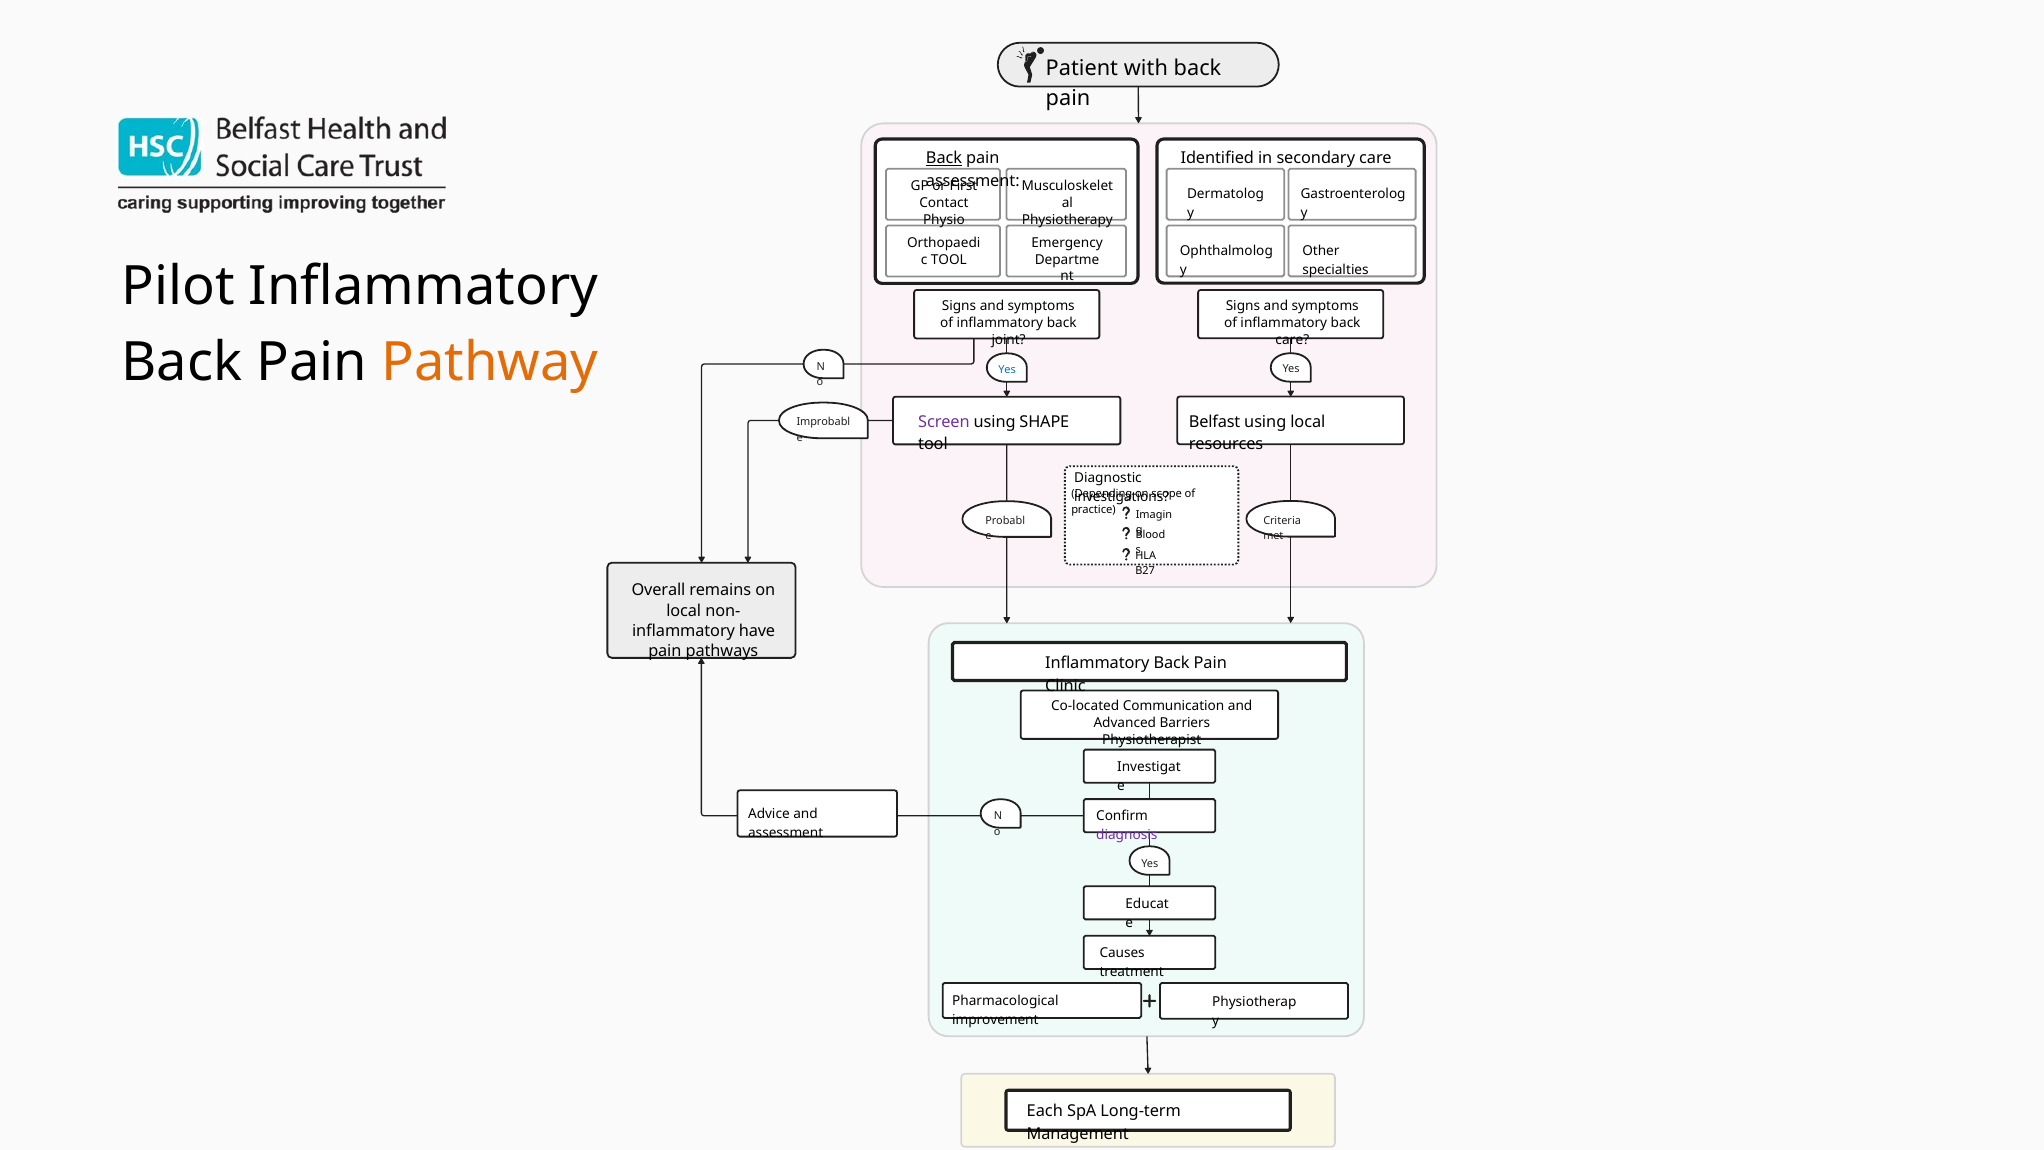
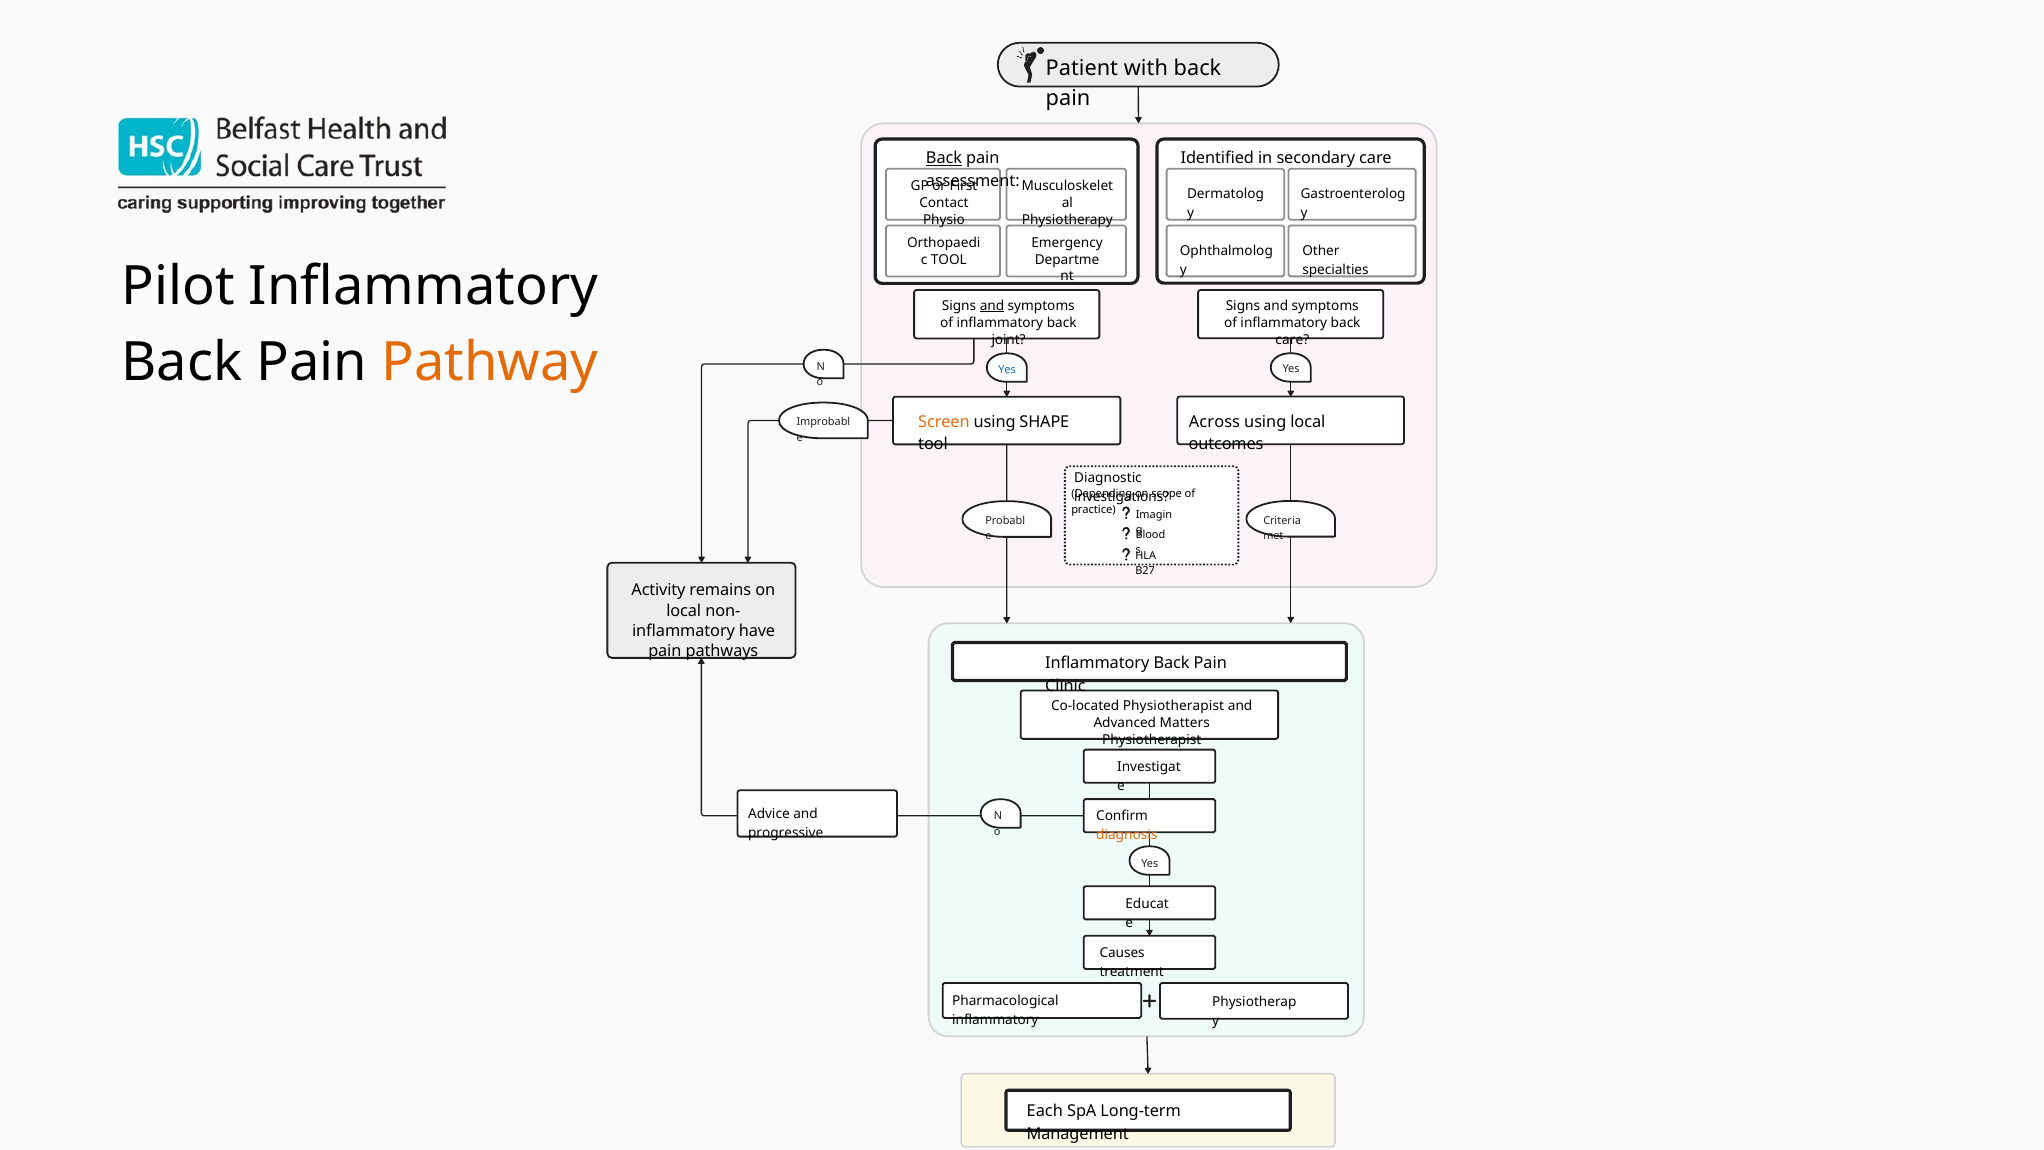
and underline: none -> present (992, 306)
Screen colour: purple -> orange (944, 422)
Belfast: Belfast -> Across (1214, 422)
resources: resources -> outcomes (1226, 444)
Overall: Overall -> Activity (658, 590)
Co-located Communication: Communication -> Physiotherapist (1173, 706)
Barriers: Barriers -> Matters (1185, 723)
assessment: assessment -> progressive (786, 833)
diagnosis colour: purple -> orange (1127, 835)
improvement: improvement -> inflammatory (995, 1020)
